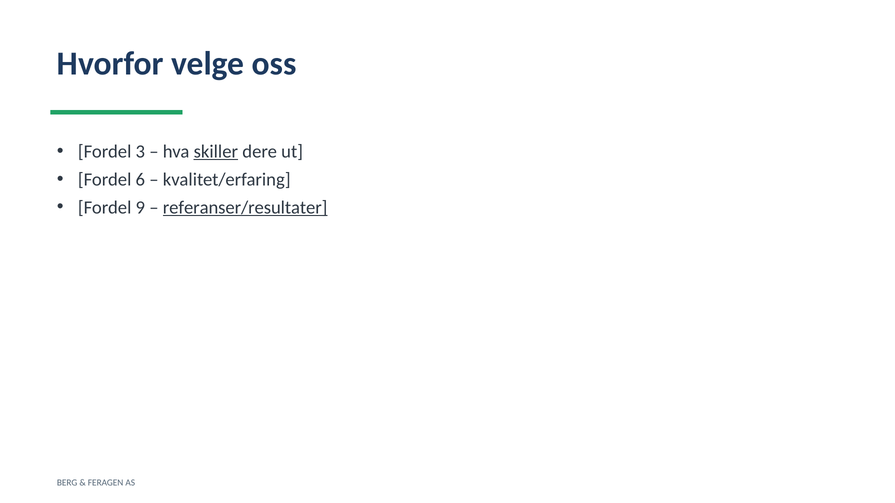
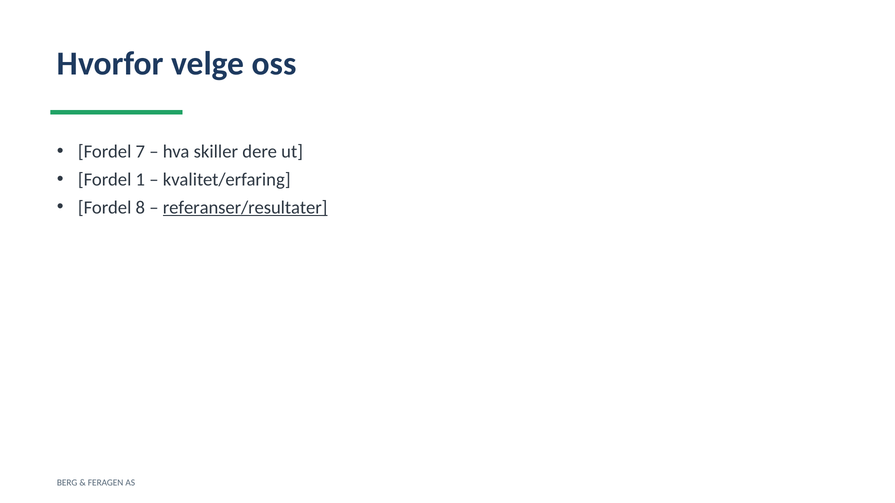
3: 3 -> 7 (140, 152)
skiller underline: present -> none (216, 152)
6: 6 -> 1 (140, 180)
9: 9 -> 8 (140, 208)
